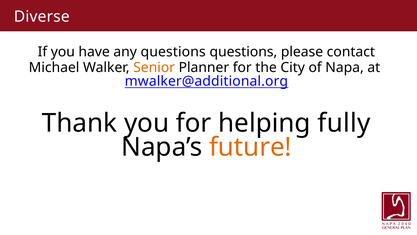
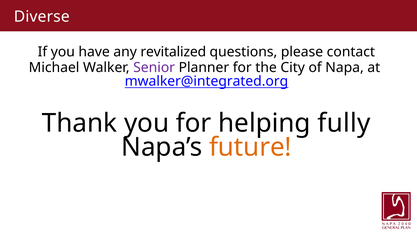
any questions: questions -> revitalized (173, 52)
Senior colour: orange -> purple (154, 68)
mwalker@additional.org: mwalker@additional.org -> mwalker@integrated.org (206, 81)
